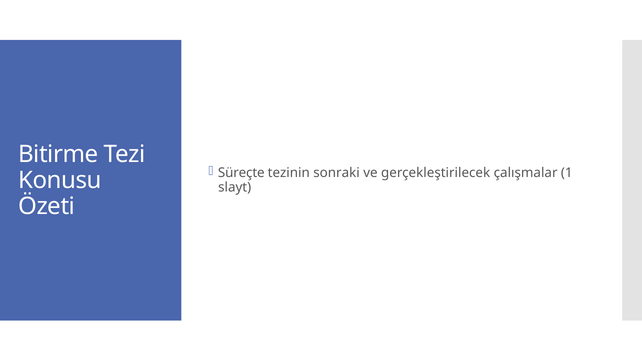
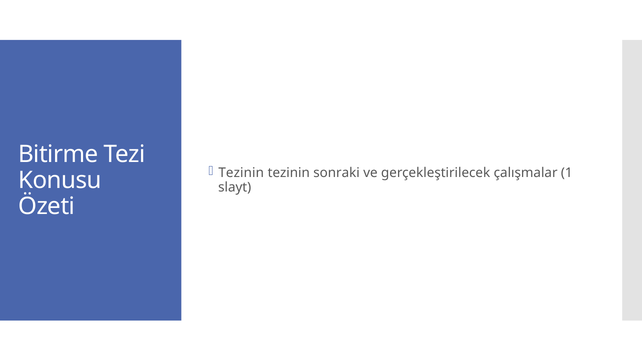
Süreçte: Süreçte -> Tezinin (241, 173)
